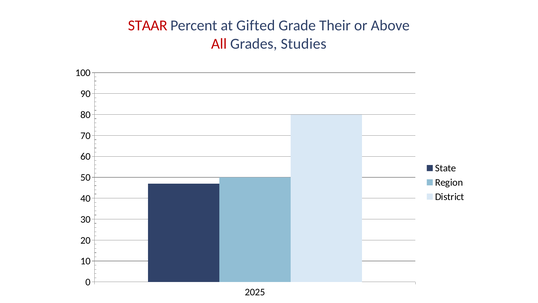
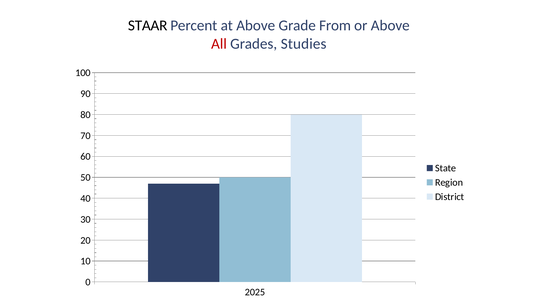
STAAR colour: red -> black (148, 26)
at Gifted: Gifted -> Above (256, 26)
Their: Their -> From (335, 26)
